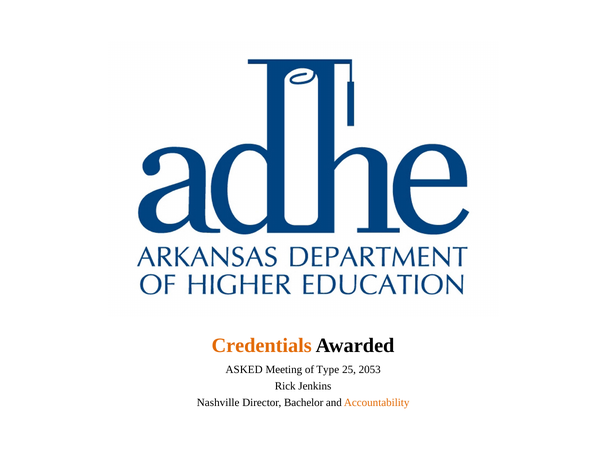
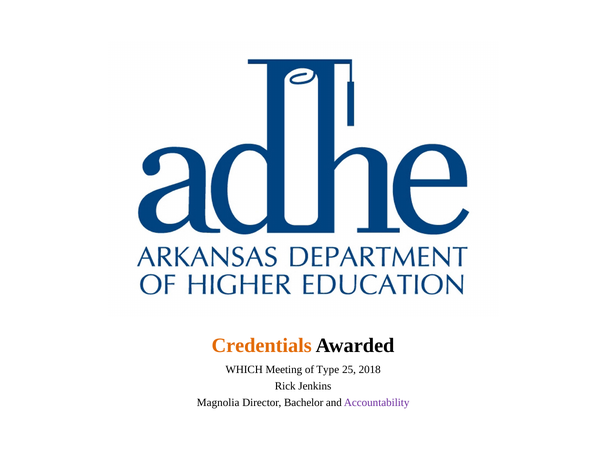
ASKED: ASKED -> WHICH (244, 369)
2053: 2053 -> 2018 (370, 369)
Nashville: Nashville -> Magnolia (218, 402)
Accountability colour: orange -> purple (377, 402)
